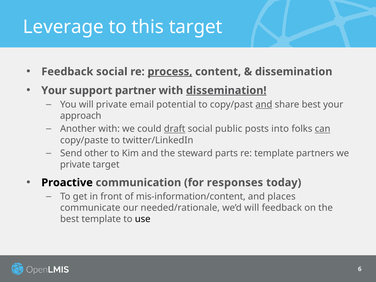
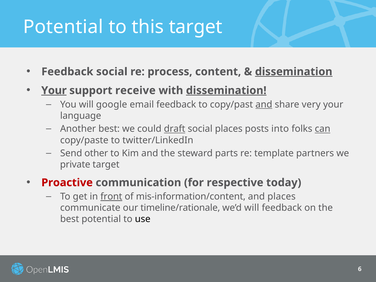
Leverage: Leverage -> Potential (63, 27)
process underline: present -> none (170, 72)
dissemination underline: none -> present (294, 72)
Your underline: none -> present (54, 90)
partner: partner -> receive (135, 90)
will private: private -> google (112, 104)
email potential: potential -> feedback (176, 104)
share best: best -> very (311, 104)
approach: approach -> language (81, 116)
Another with: with -> best (109, 129)
social public: public -> places (229, 129)
Proactive colour: black -> red (67, 183)
responses: responses -> respective (235, 183)
front underline: none -> present (111, 197)
needed/rationale: needed/rationale -> timeline/rationale (180, 208)
best template: template -> potential (101, 219)
